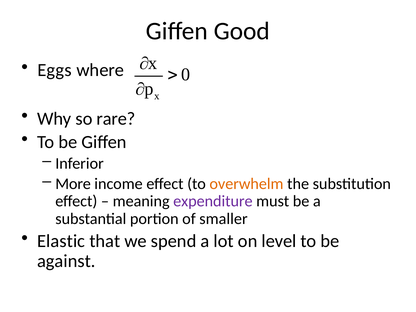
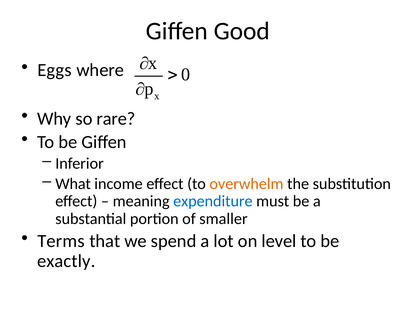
More: More -> What (73, 184)
expenditure colour: purple -> blue (213, 201)
Elastic: Elastic -> Terms (61, 241)
against: against -> exactly (66, 261)
